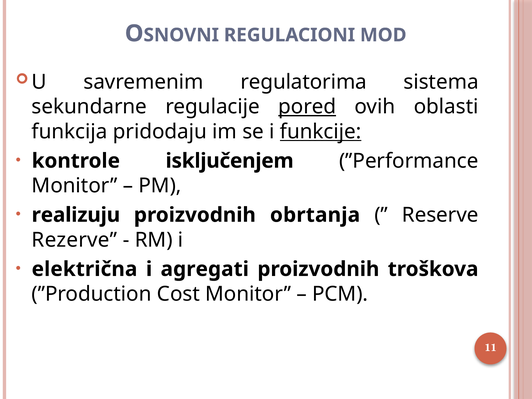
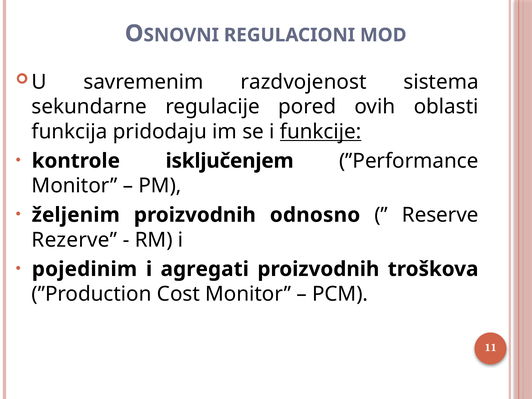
regulatorima: regulatorima -> razdvojenost (304, 82)
pored underline: present -> none (307, 107)
realizuju: realizuju -> željenim (76, 215)
obrtanja: obrtanja -> odnosno (315, 215)
električna: električna -> pojedinim (84, 269)
